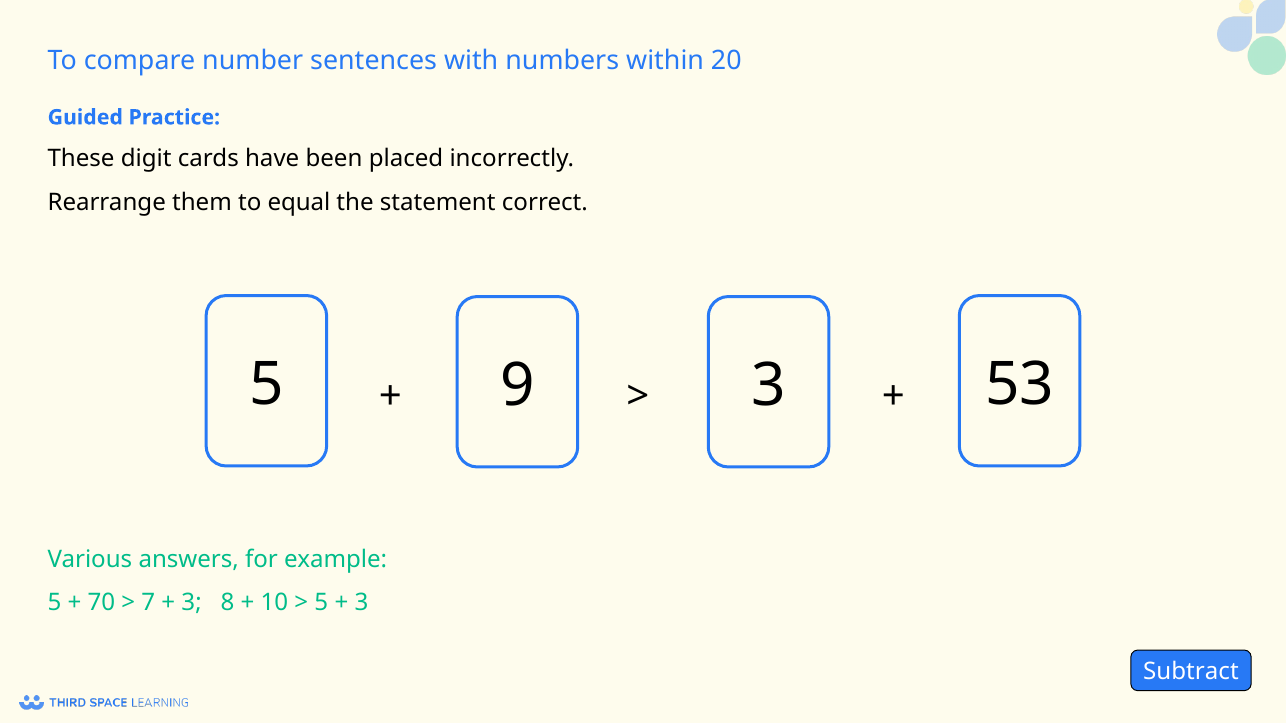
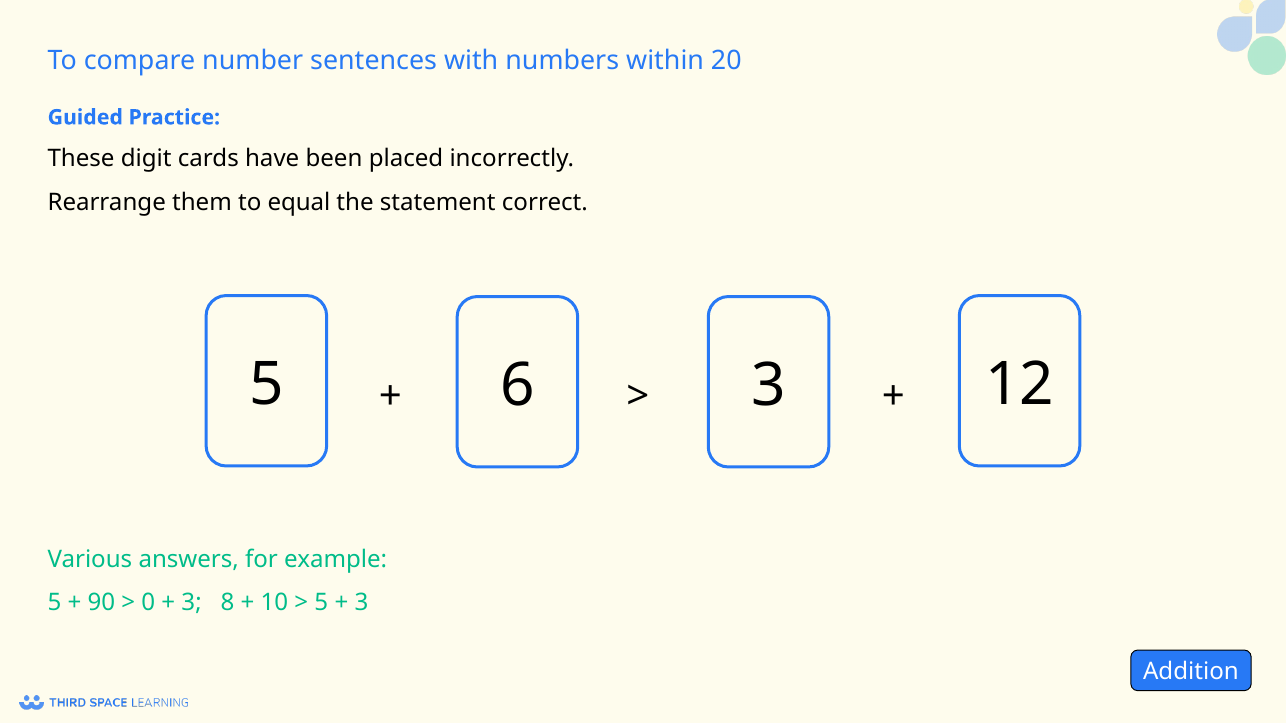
9: 9 -> 6 (517, 386)
53: 53 -> 12 (1020, 385)
70: 70 -> 90 (101, 603)
7: 7 -> 0 (148, 603)
Subtract: Subtract -> Addition (1191, 672)
